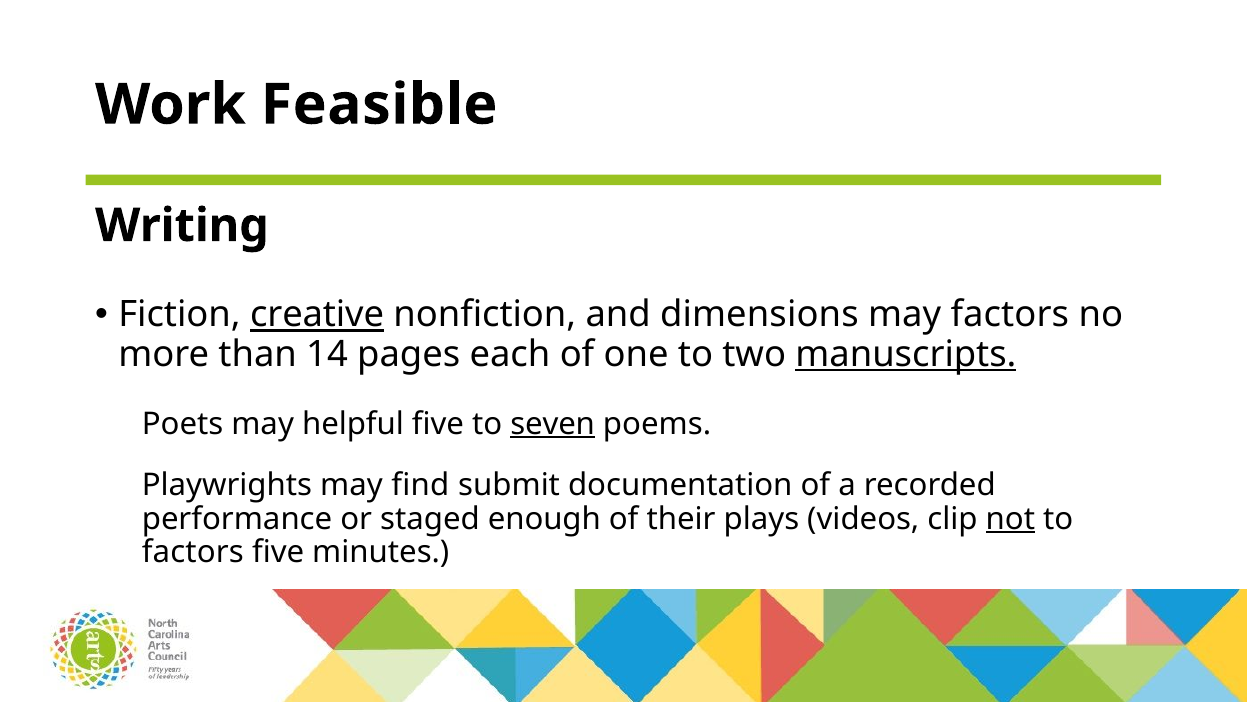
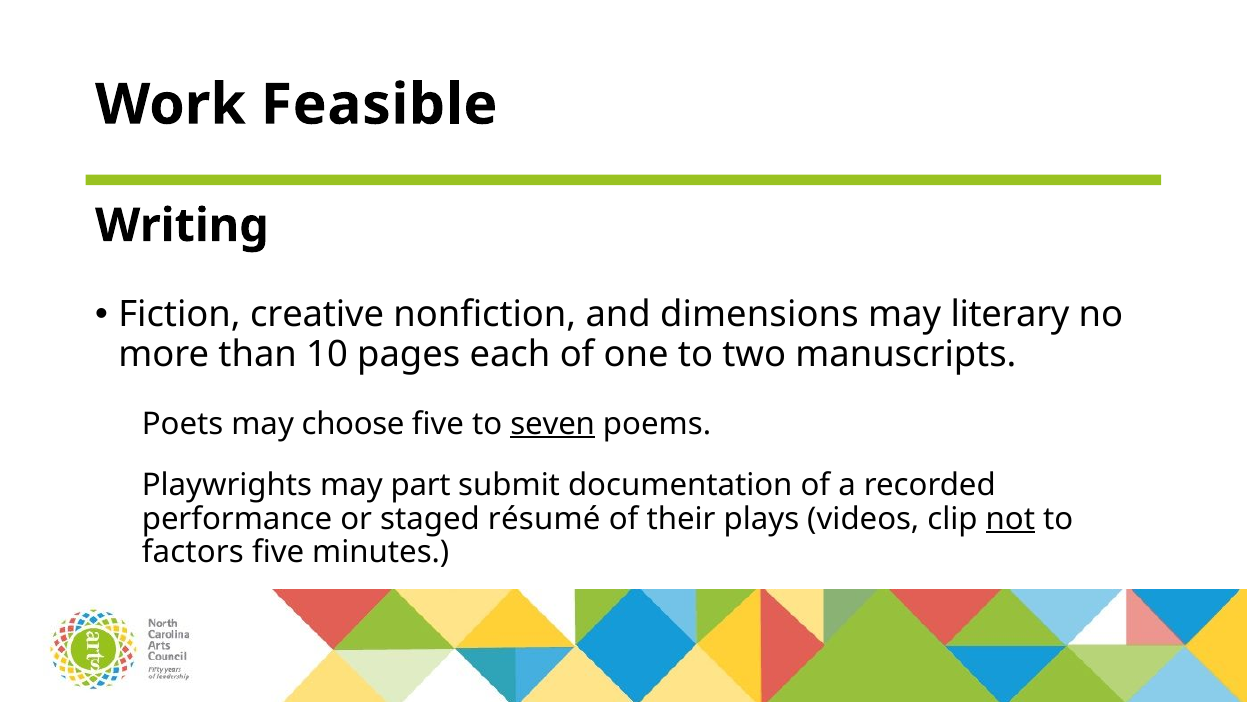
creative underline: present -> none (317, 315)
may factors: factors -> literary (1010, 315)
14: 14 -> 10 (327, 354)
manuscripts underline: present -> none (906, 354)
helpful: helpful -> choose (353, 424)
find: find -> part (421, 485)
enough: enough -> résumé (544, 519)
